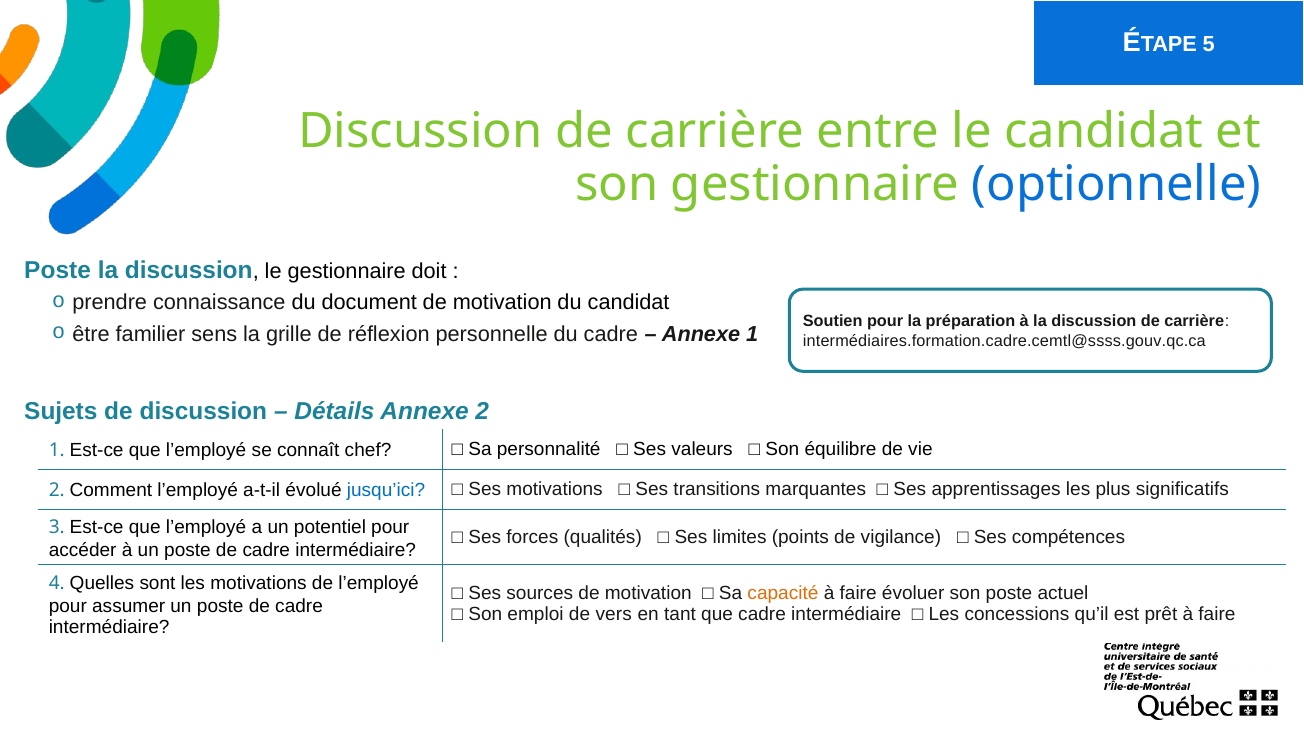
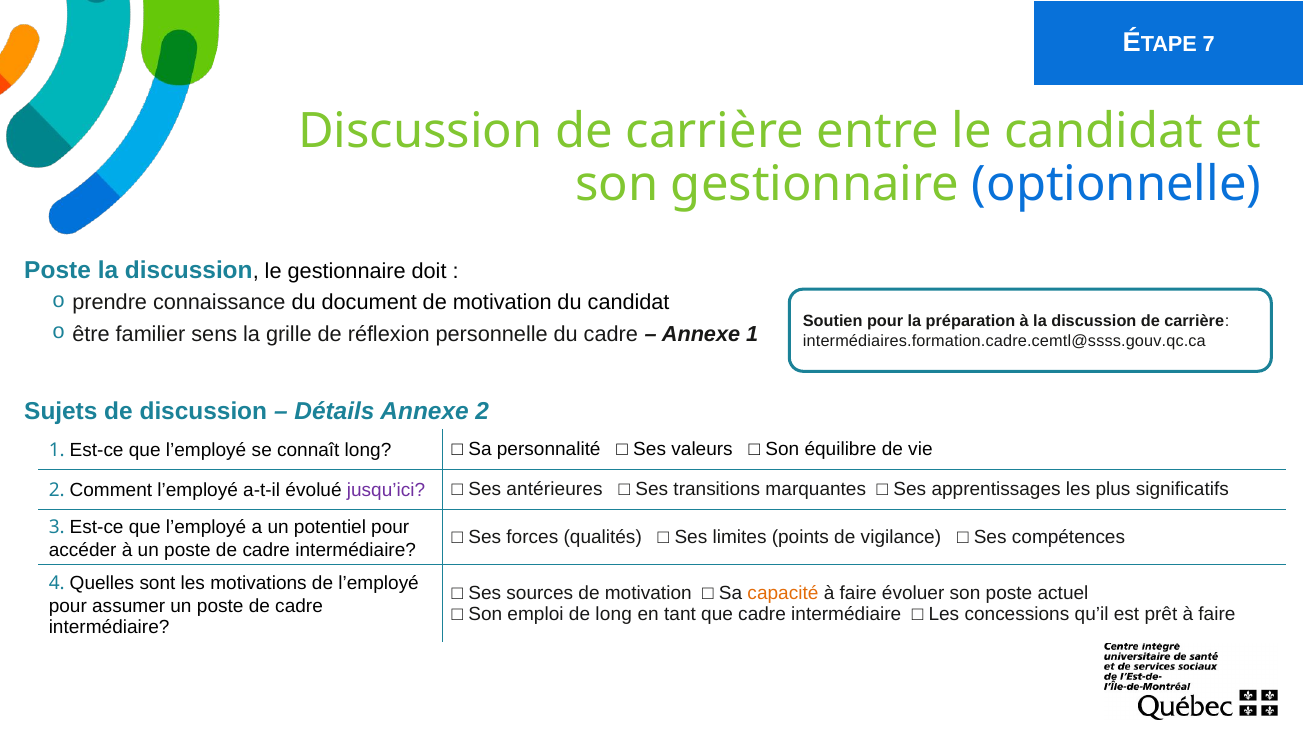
5: 5 -> 7 (1209, 45)
connaît chef: chef -> long (368, 451)
jusqu’ici colour: blue -> purple (386, 490)
Ses motivations: motivations -> antérieures (555, 490)
de vers: vers -> long (614, 615)
